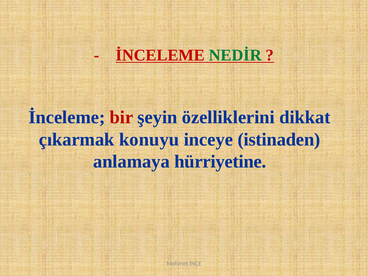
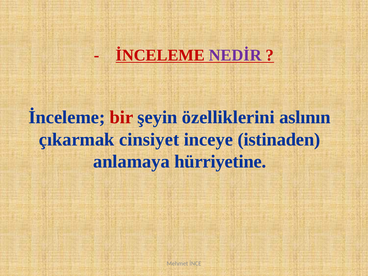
NEDİR colour: green -> purple (235, 55)
dikkat: dikkat -> aslının (305, 117)
konuyu: konuyu -> cinsiyet (149, 139)
